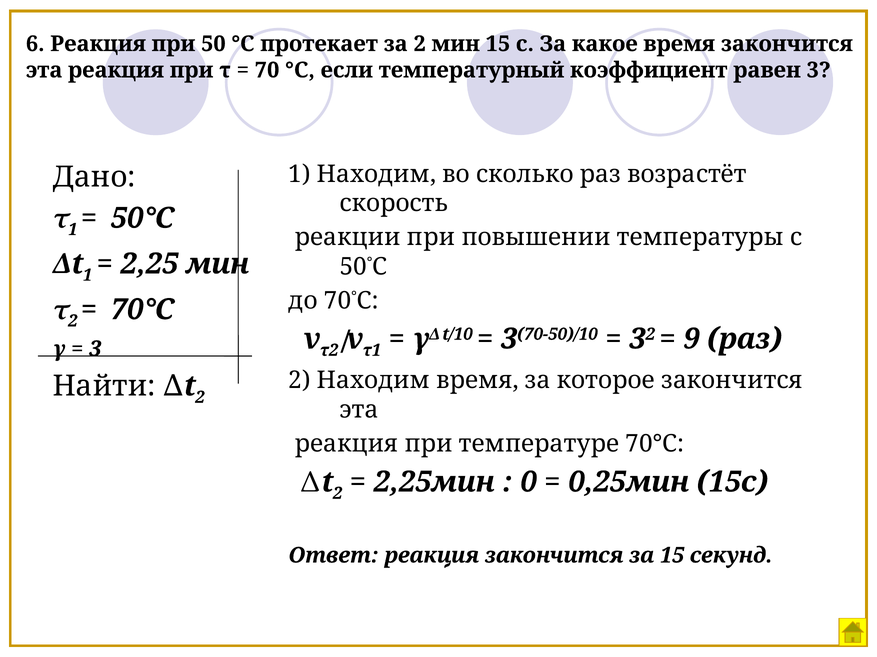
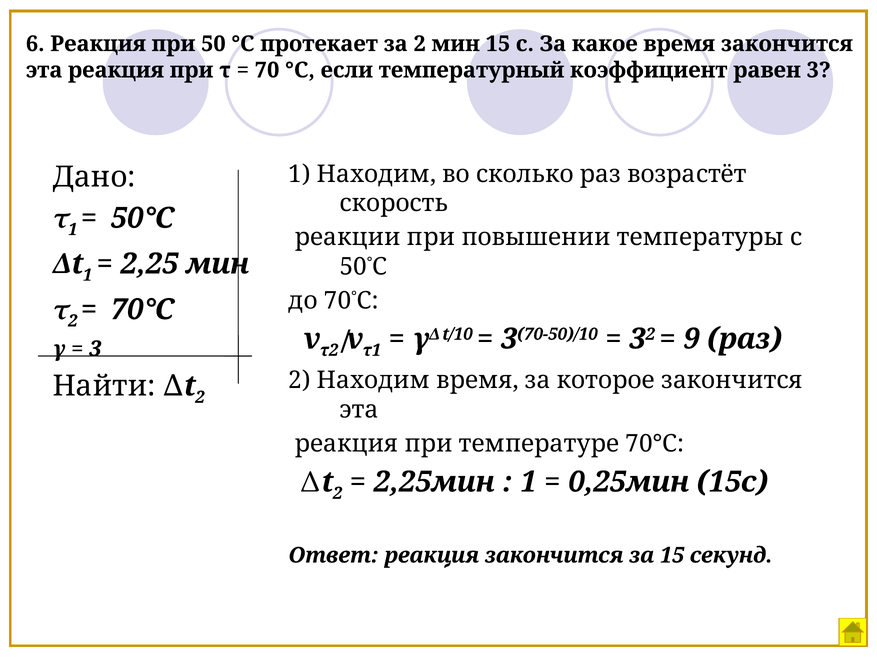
0: 0 -> 1 (528, 482)
